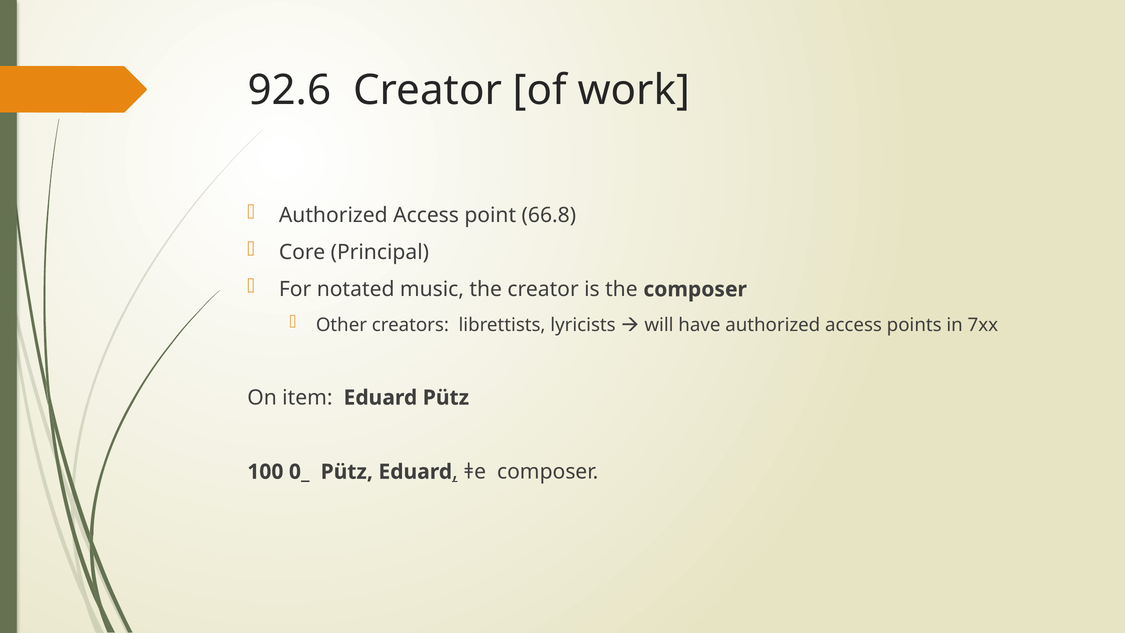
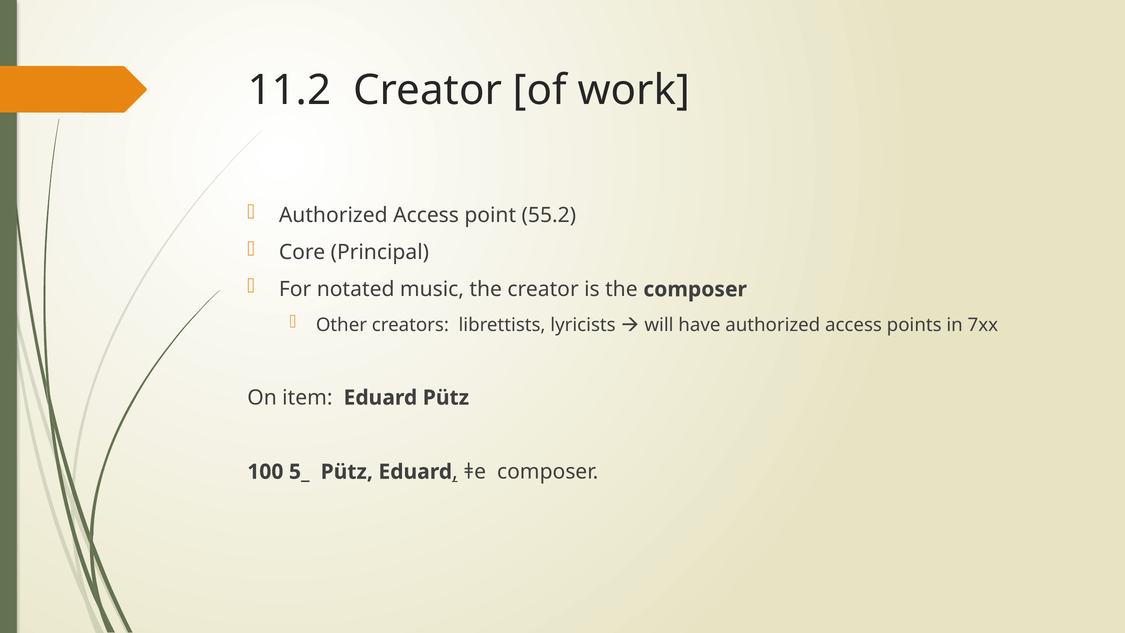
92.6: 92.6 -> 11.2 (290, 90)
66.8: 66.8 -> 55.2 (549, 215)
0_: 0_ -> 5_ (299, 472)
